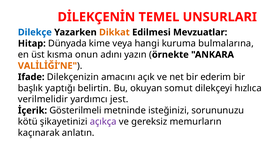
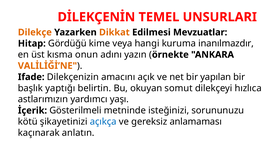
Dilekçe colour: blue -> orange (35, 32)
Dünyada: Dünyada -> Gördüğü (67, 43)
bulmalarına: bulmalarına -> inanılmazdır (226, 43)
ederim: ederim -> yapılan (216, 77)
verilmelidir: verilmelidir -> astlarımızın (43, 99)
jest: jest -> yaşı (119, 99)
açıkça colour: purple -> blue (103, 121)
memurların: memurların -> anlamaması (196, 121)
